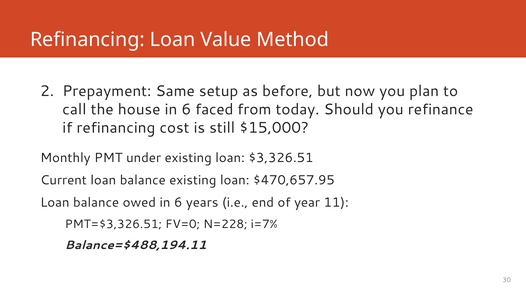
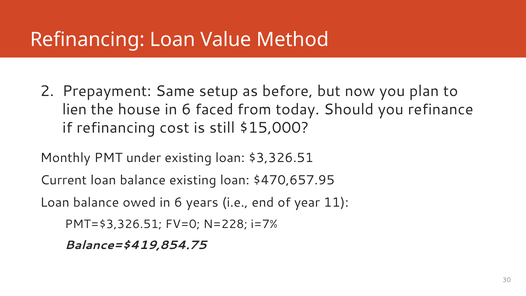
call: call -> lien (75, 109)
Balance=$488,194.11: Balance=$488,194.11 -> Balance=$419,854.75 (136, 245)
